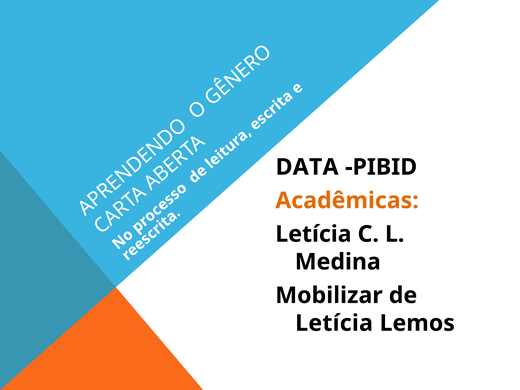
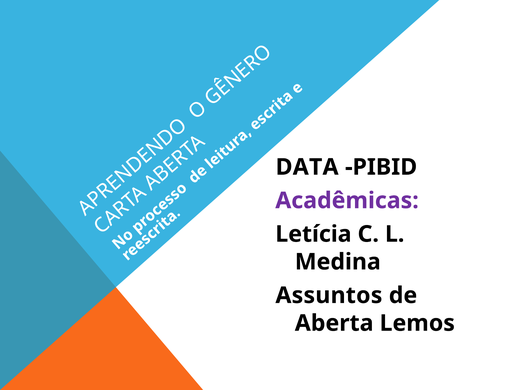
Acadêmicas colour: orange -> purple (347, 201)
Mobilizar: Mobilizar -> Assuntos (329, 295)
Letícia: Letícia -> Aberta (334, 323)
